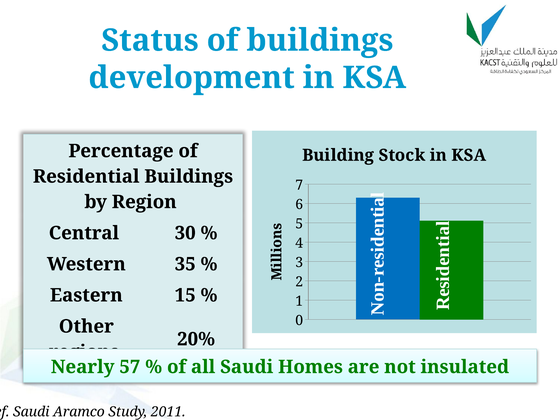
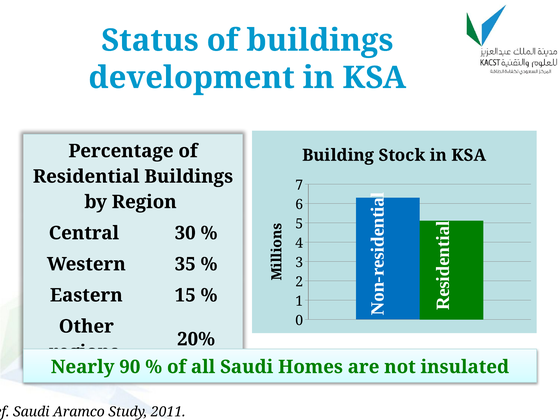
57: 57 -> 90 (130, 367)
